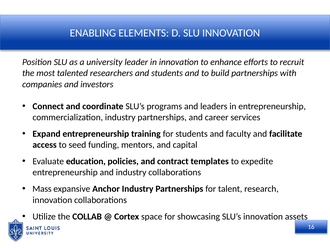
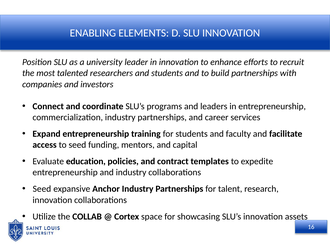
Mass: Mass -> Seed (42, 189)
